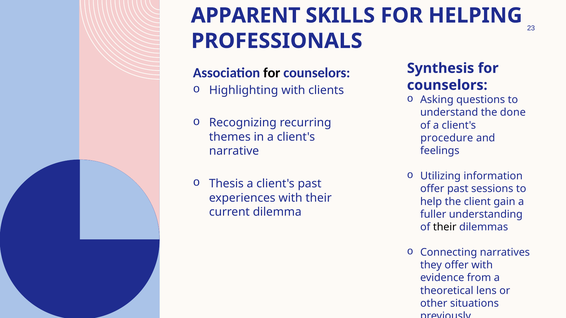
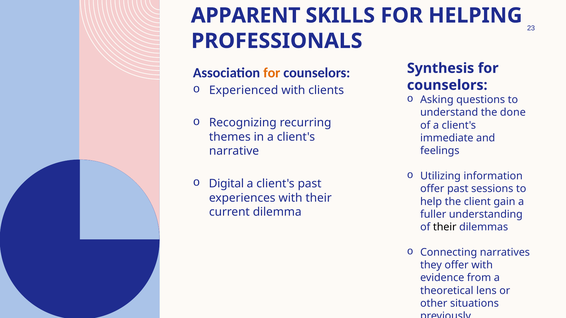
for colour: black -> orange (272, 73)
Highlighting: Highlighting -> Experienced (244, 90)
procedure: procedure -> immediate (447, 138)
Thesis: Thesis -> Digital (226, 184)
